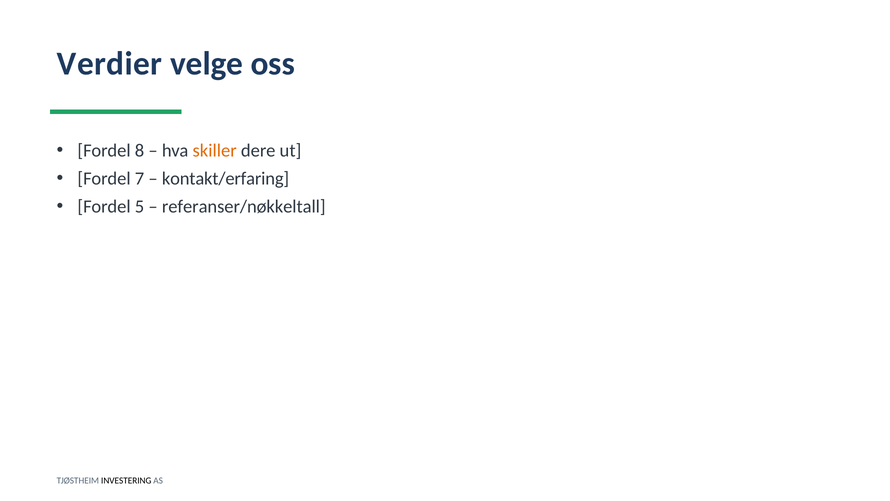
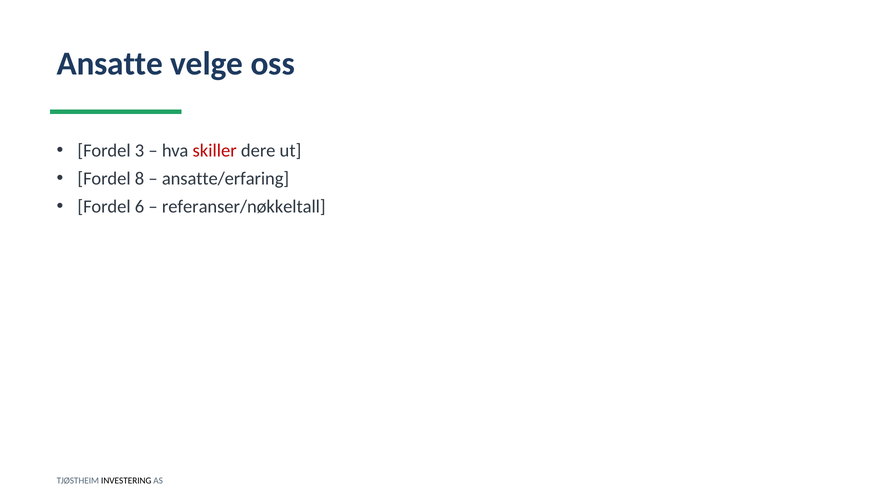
Verdier: Verdier -> Ansatte (110, 64)
8: 8 -> 3 (140, 151)
skiller colour: orange -> red (215, 151)
7: 7 -> 8 (140, 179)
kontakt/erfaring: kontakt/erfaring -> ansatte/erfaring (225, 179)
5: 5 -> 6 (140, 206)
